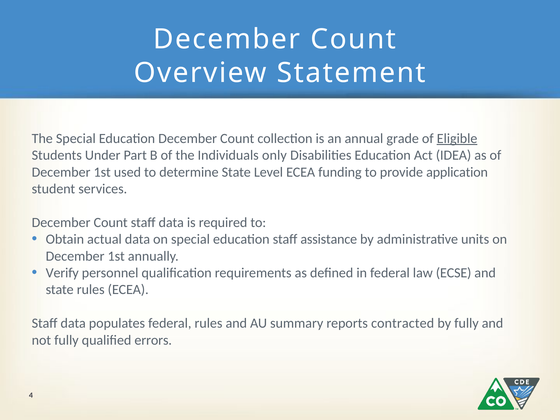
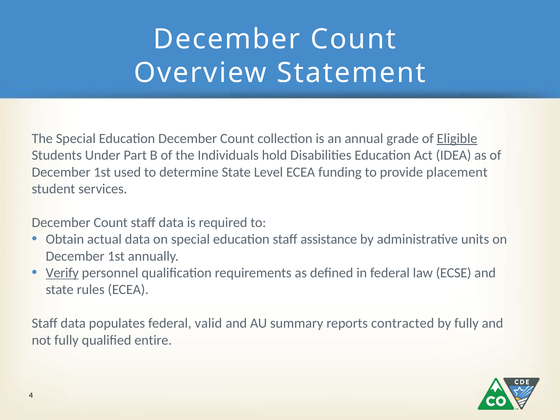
only: only -> hold (274, 155)
application: application -> placement (457, 172)
Verify underline: none -> present (62, 273)
federal rules: rules -> valid (208, 323)
errors: errors -> entire (153, 340)
